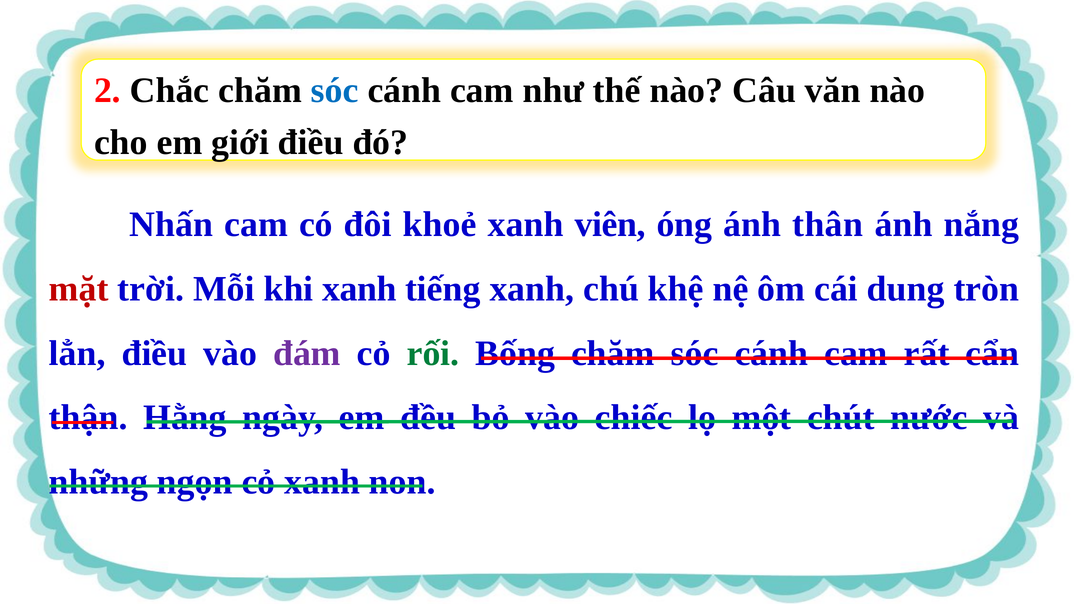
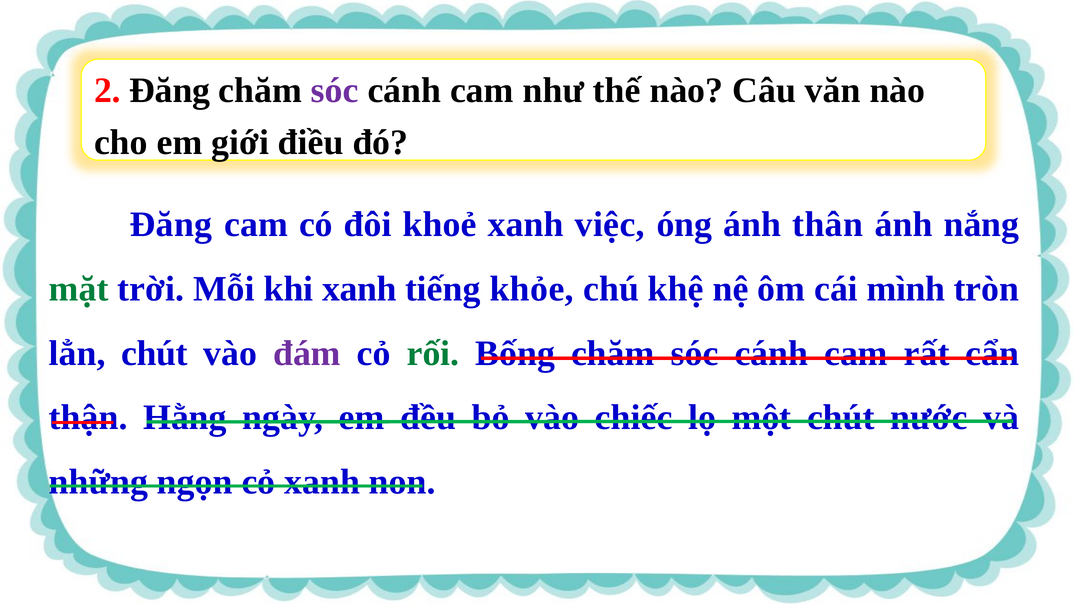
2 Chắc: Chắc -> Đăng (170, 91)
sóc colour: blue -> purple (335, 91)
Nhấn: Nhấn -> Đăng (171, 224)
viên: viên -> việc (610, 224)
mặt colour: red -> green (79, 289)
tiếng xanh: xanh -> khỏe (532, 289)
dung: dung -> mình (906, 289)
lẳn điều: điều -> chút (155, 353)
